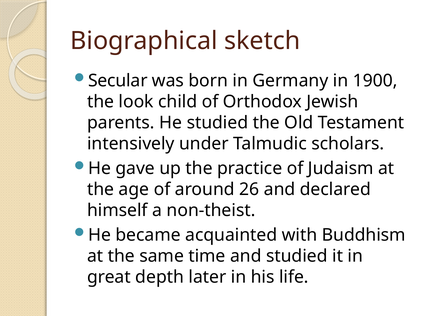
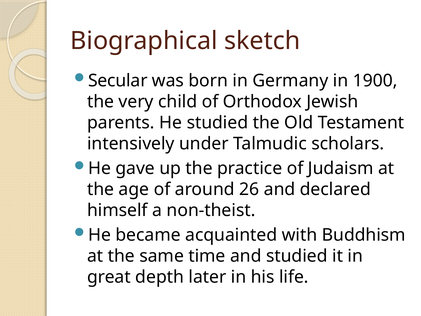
look: look -> very (136, 102)
